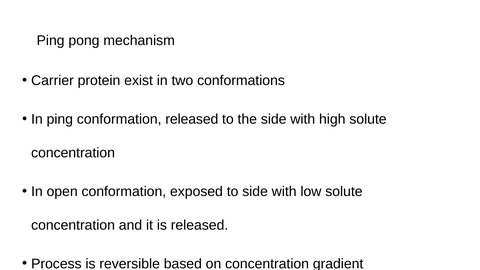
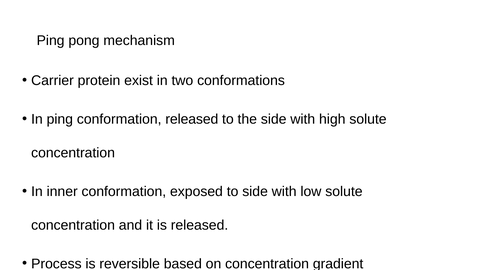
open: open -> inner (62, 192)
